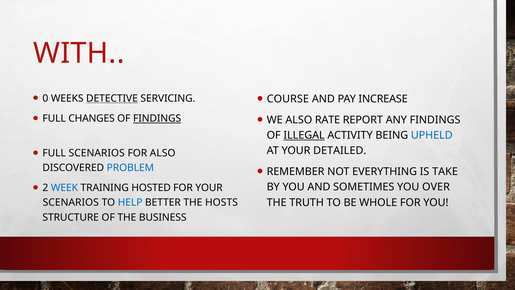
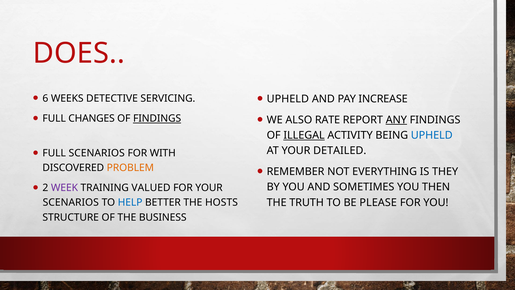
WITH: WITH -> DOES (79, 53)
0: 0 -> 6 (45, 98)
DETECTIVE underline: present -> none (112, 98)
COURSE: COURSE -> UPHELD (288, 99)
ANY underline: none -> present (396, 120)
FOR ALSO: ALSO -> WITH (163, 153)
TAKE: TAKE -> THEY (445, 171)
PROBLEM colour: blue -> orange (130, 168)
WEEK colour: blue -> purple (64, 188)
HOSTED: HOSTED -> VALUED (151, 188)
OVER: OVER -> THEN (436, 187)
WHOLE: WHOLE -> PLEASE (378, 202)
